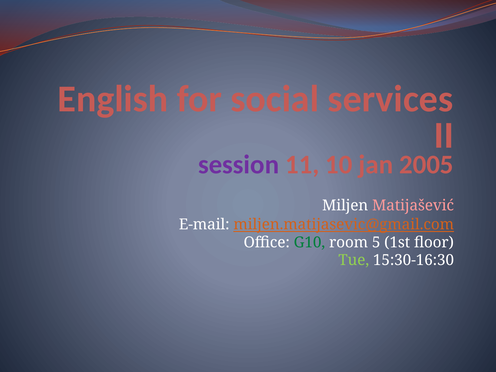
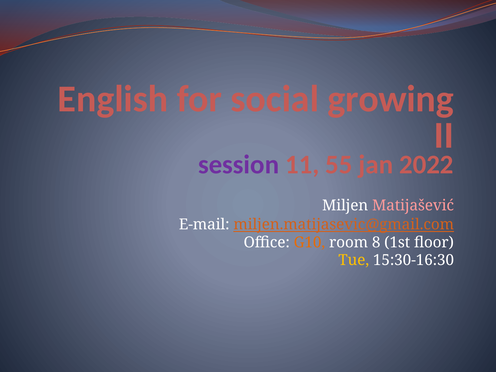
services: services -> growing (391, 99)
10: 10 -> 55 (339, 165)
2005: 2005 -> 2022 (426, 165)
G10 colour: green -> orange (309, 243)
5: 5 -> 8 (376, 243)
Tue colour: light green -> yellow (354, 260)
